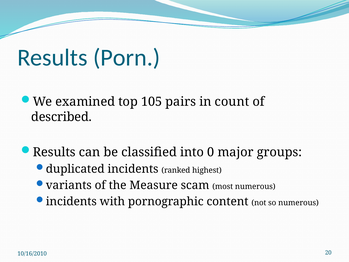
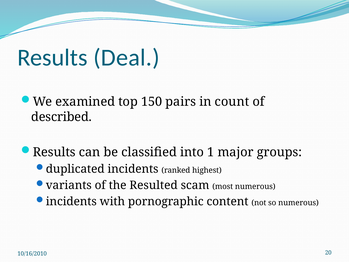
Porn: Porn -> Deal (127, 58)
105: 105 -> 150 (152, 102)
0: 0 -> 1 (211, 152)
Measure: Measure -> Resulted (154, 185)
